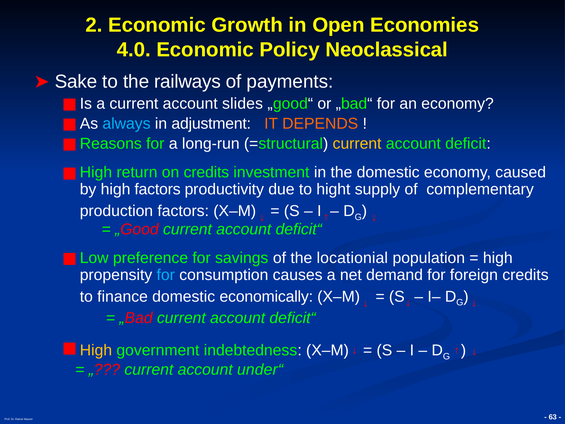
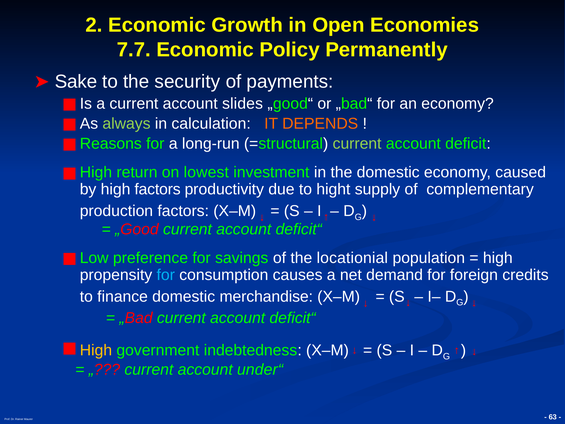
4.0: 4.0 -> 7.7 (134, 50)
Neoclassical: Neoclassical -> Permanently (387, 50)
railways: railways -> security (187, 82)
always colour: light blue -> light green (127, 124)
adjustment: adjustment -> calculation (211, 124)
current colour: yellow -> light green (357, 144)
on credits: credits -> lowest (206, 172)
economically: economically -> merchandise (266, 296)
